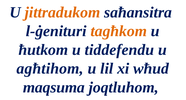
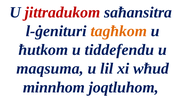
jittradukom colour: orange -> red (62, 12)
agħtihom: agħtihom -> maqsuma (50, 69)
maqsuma: maqsuma -> minnhom (54, 87)
